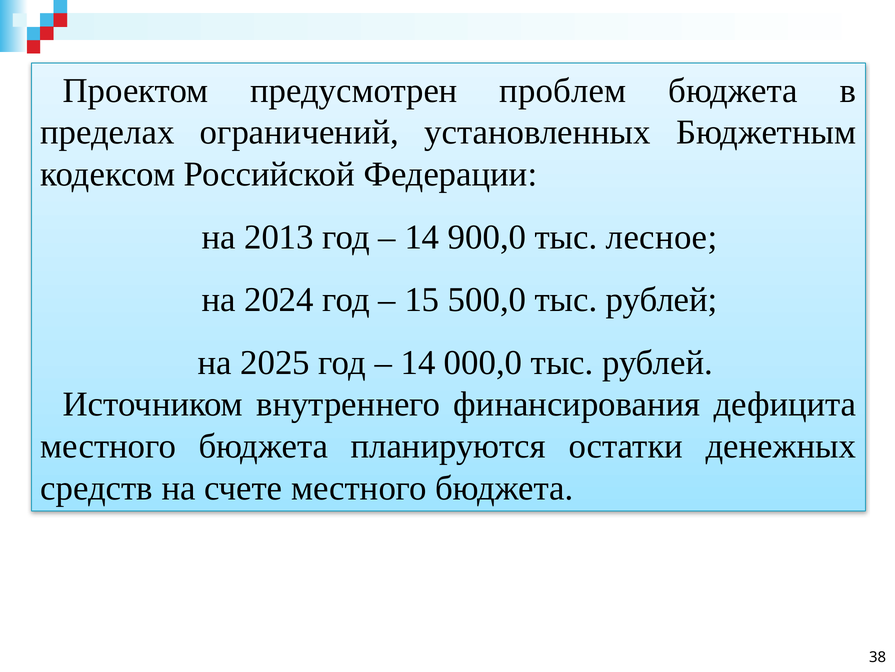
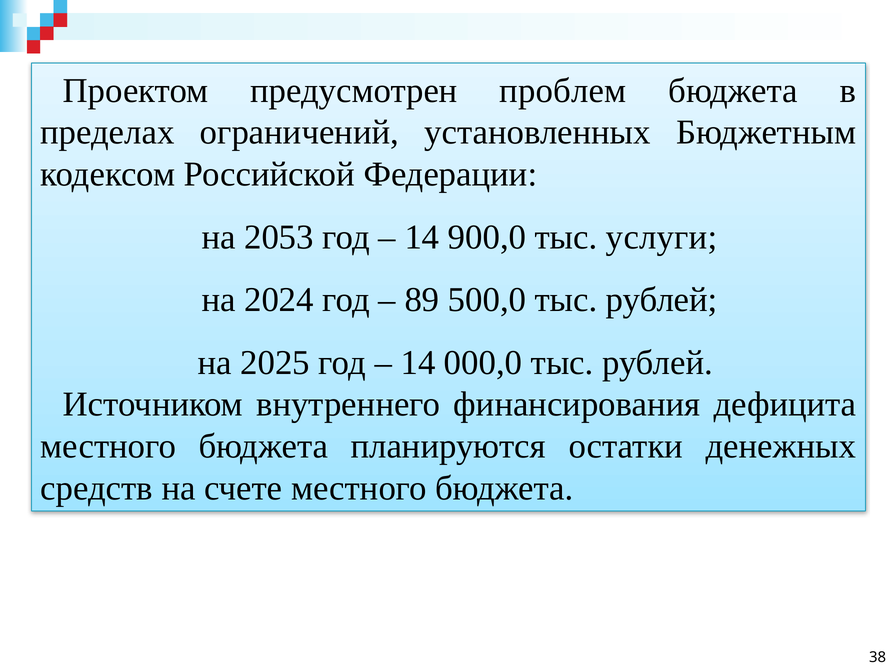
2013: 2013 -> 2053 (279, 237)
лесное: лесное -> услуги (662, 237)
15: 15 -> 89 (422, 300)
